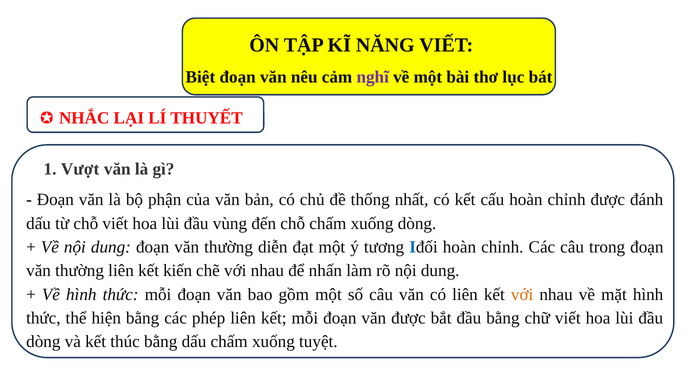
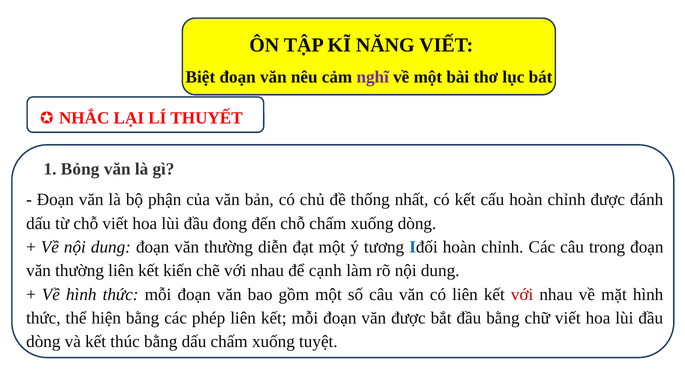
Vượt: Vượt -> Bỏng (80, 169)
vùng: vùng -> đong (230, 223)
nhấn: nhấn -> cạnh (325, 270)
với colour: orange -> red (522, 294)
